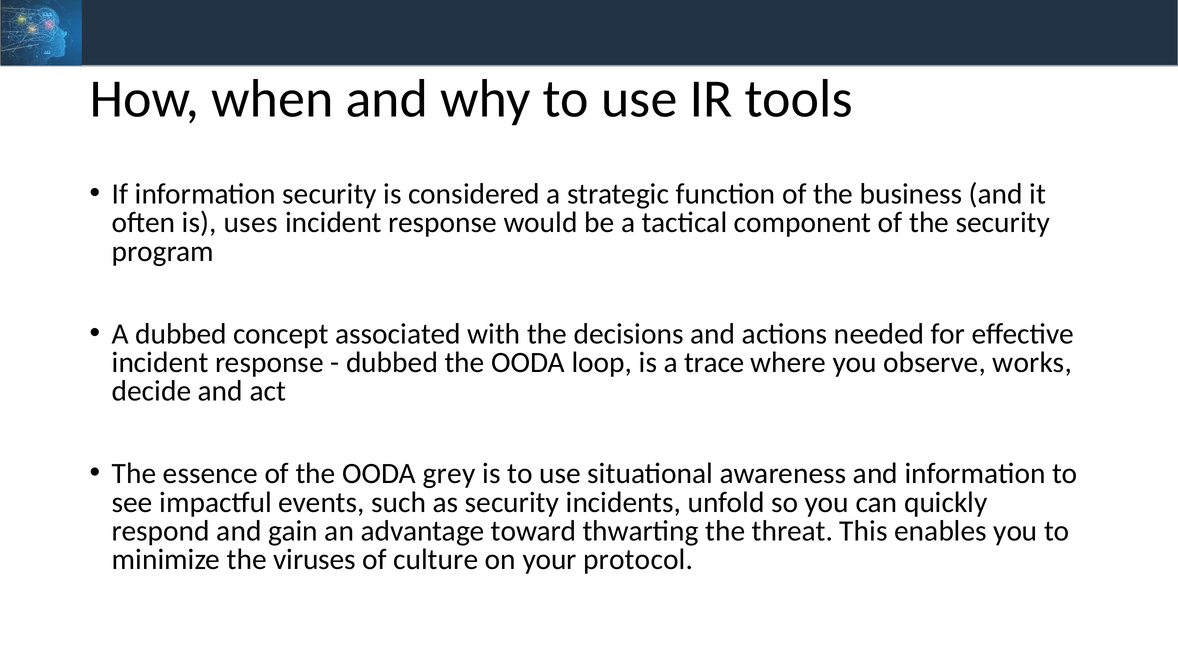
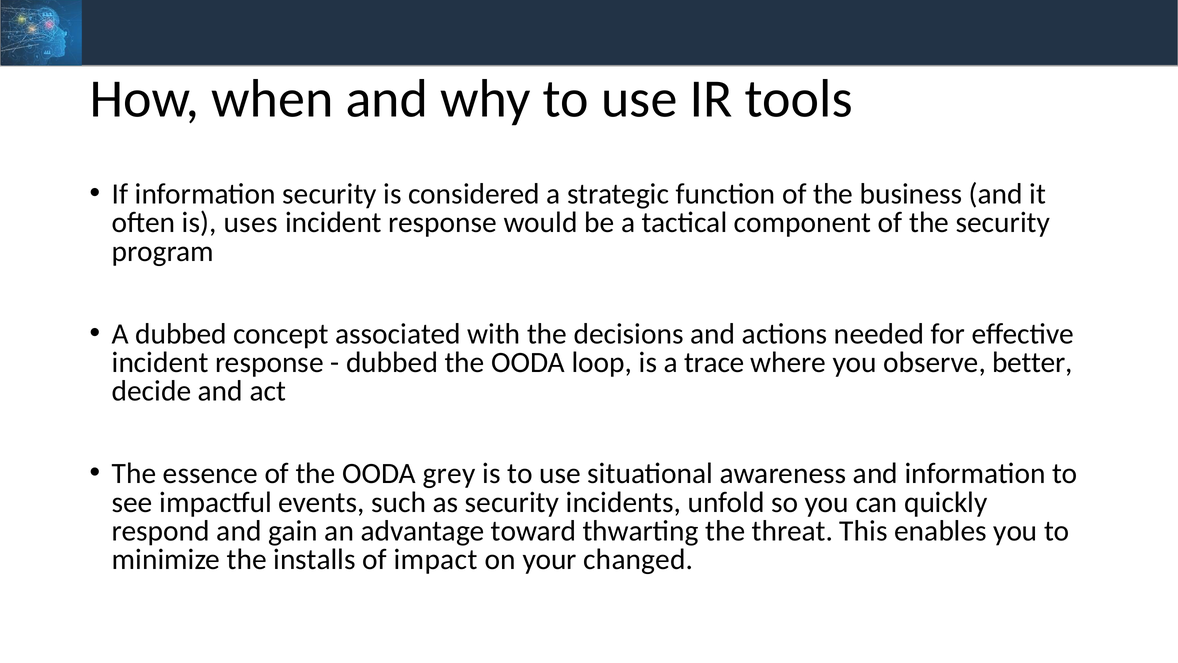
works: works -> better (1032, 362)
viruses: viruses -> installs (314, 559)
culture: culture -> impact (436, 559)
protocol: protocol -> changed (638, 559)
